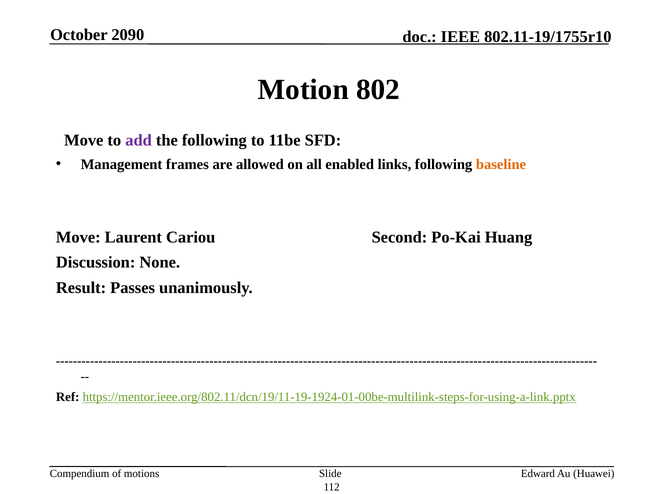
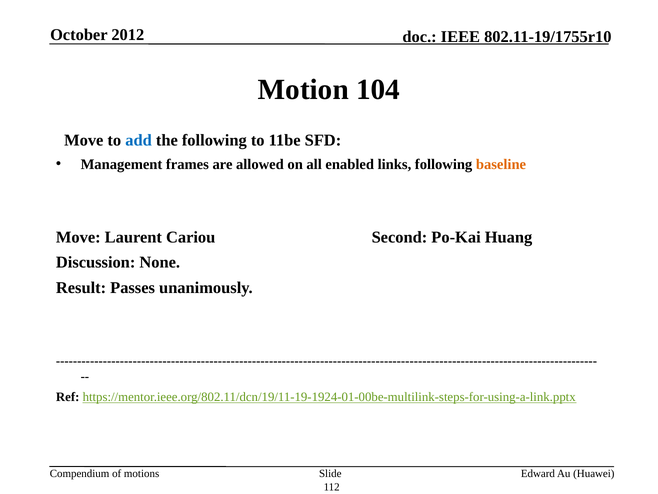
2090: 2090 -> 2012 (128, 35)
802: 802 -> 104 (378, 90)
add colour: purple -> blue (139, 140)
